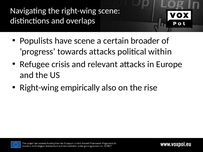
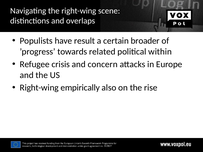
have scene: scene -> result (85, 41)
towards attacks: attacks -> related (102, 52)
relevant: relevant -> concern (103, 64)
